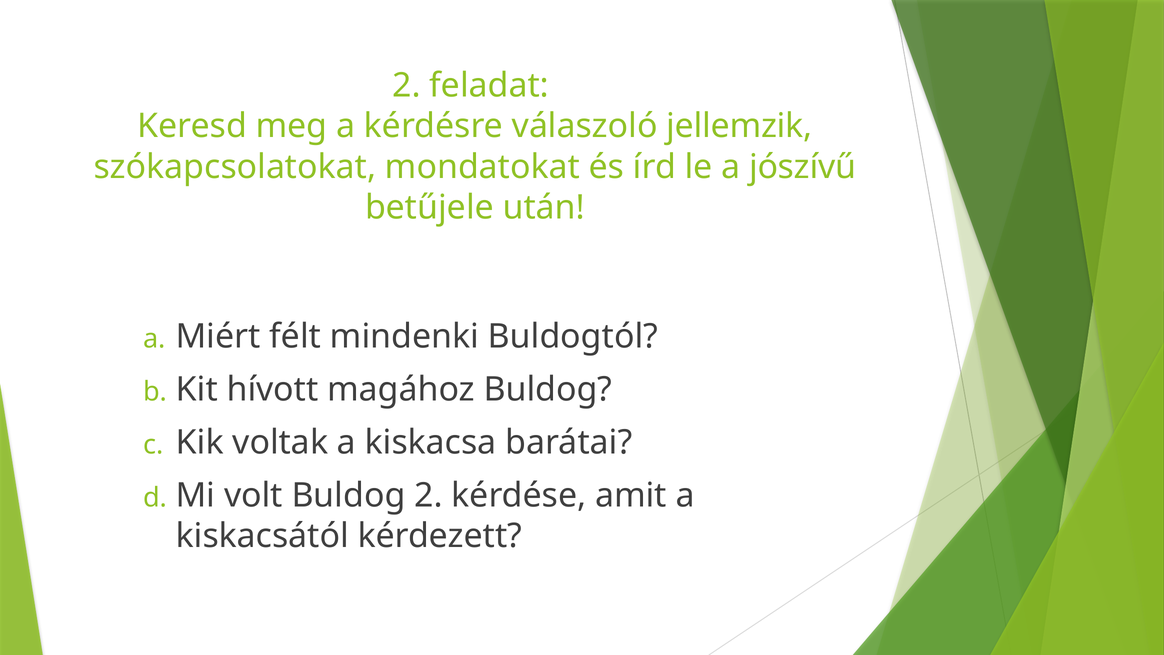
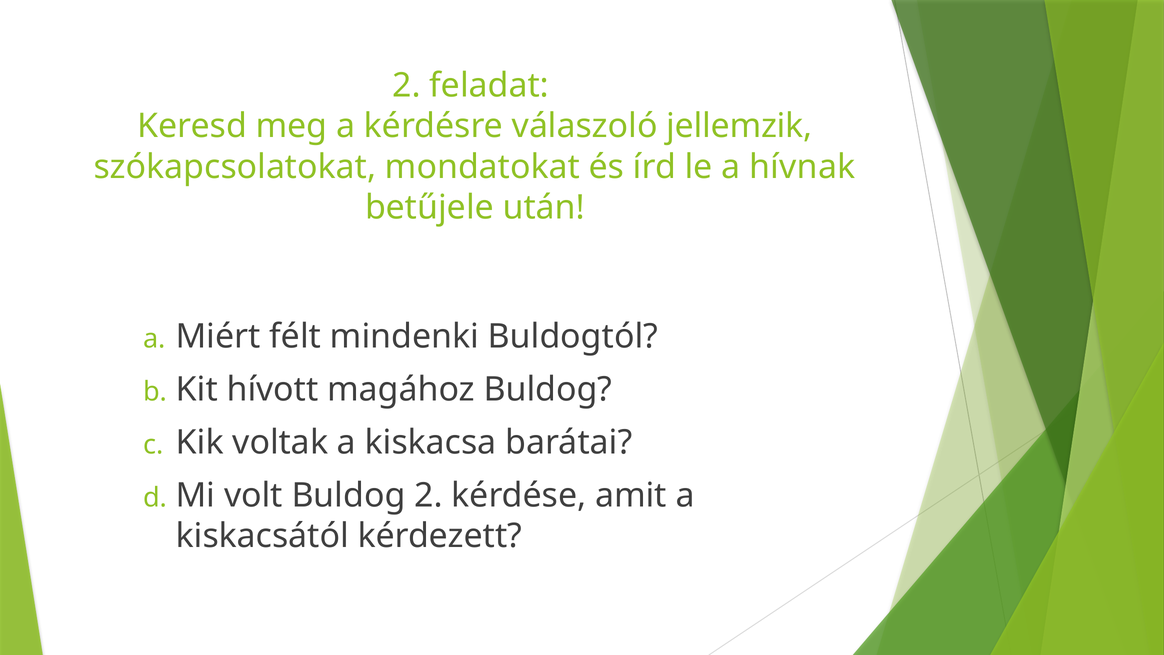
jószívű: jószívű -> hívnak (802, 167)
